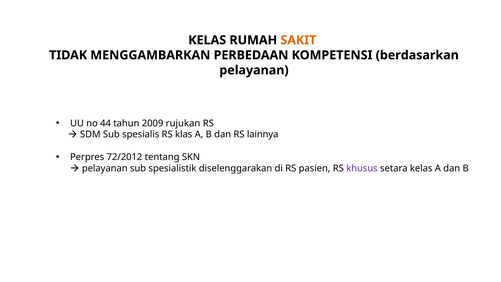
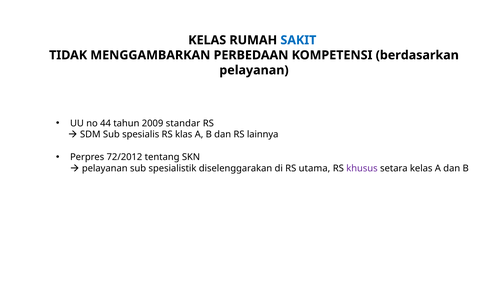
SAKIT colour: orange -> blue (298, 40)
rujukan: rujukan -> standar (183, 123)
pasien: pasien -> utama (314, 168)
